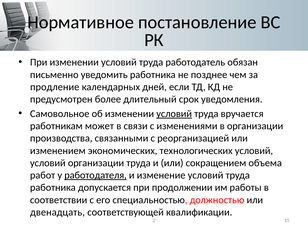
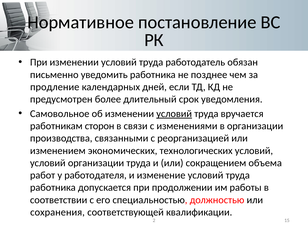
может: может -> сторон (100, 126)
работодателя underline: present -> none (95, 175)
двенадцать: двенадцать -> сохранения (57, 212)
